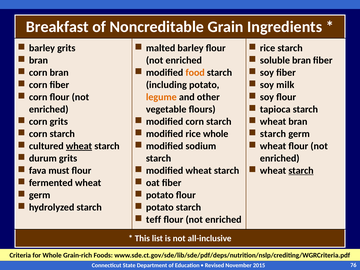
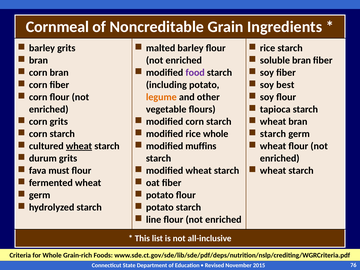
Breakfast: Breakfast -> Cornmeal (57, 27)
food colour: orange -> purple (195, 73)
milk: milk -> best (285, 85)
sodium: sodium -> muffins (201, 146)
starch underline: present -> none (301, 171)
teff: teff -> line (154, 220)
